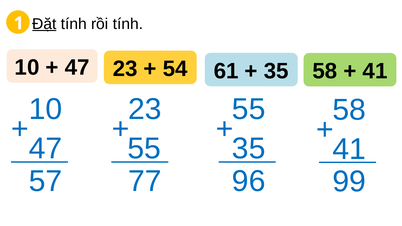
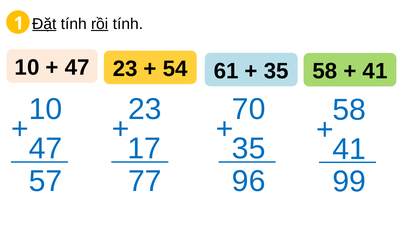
rồi underline: none -> present (100, 24)
23 55: 55 -> 70 (249, 109)
47 55: 55 -> 17 (144, 149)
